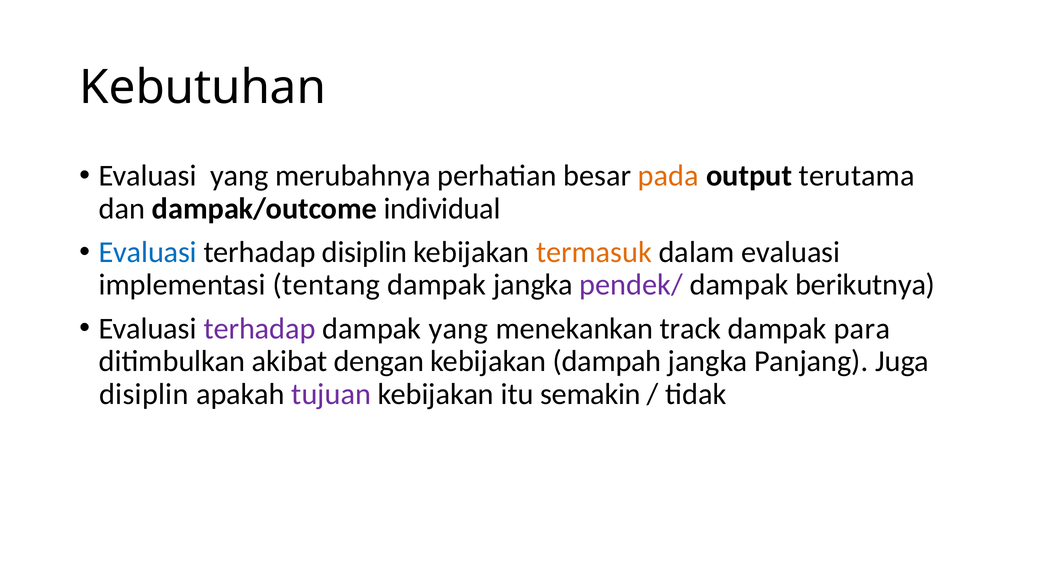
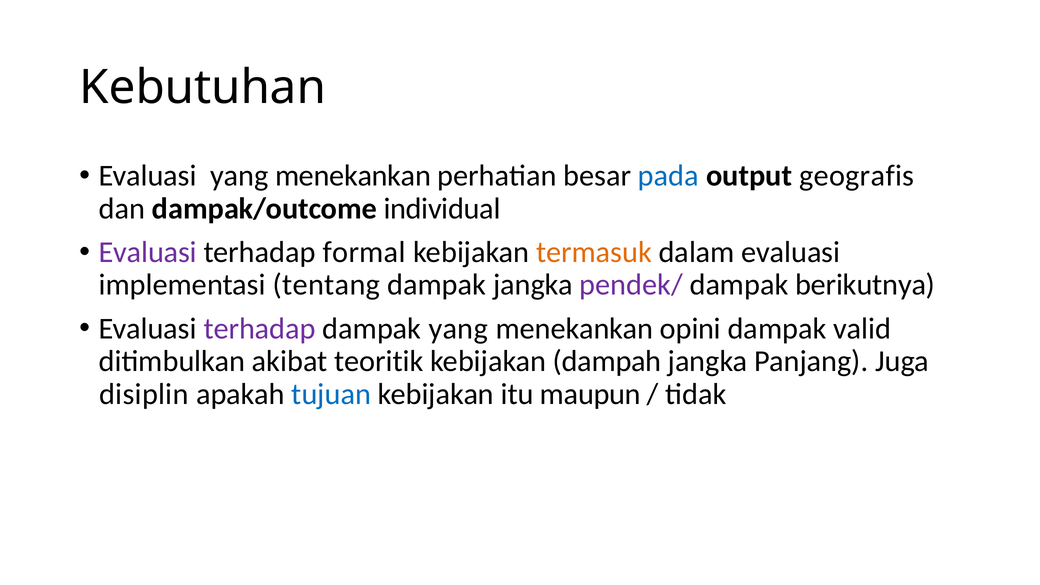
Evaluasi yang merubahnya: merubahnya -> menekankan (353, 176)
pada colour: orange -> blue (668, 176)
terutama: terutama -> geografis (857, 176)
Evaluasi colour: blue -> purple (148, 252)
terhadap disiplin: disiplin -> formal (364, 252)
track: track -> opini (690, 329)
para: para -> valid (862, 329)
dengan: dengan -> teoritik (379, 361)
tujuan colour: purple -> blue (331, 394)
semakin: semakin -> maupun (590, 394)
